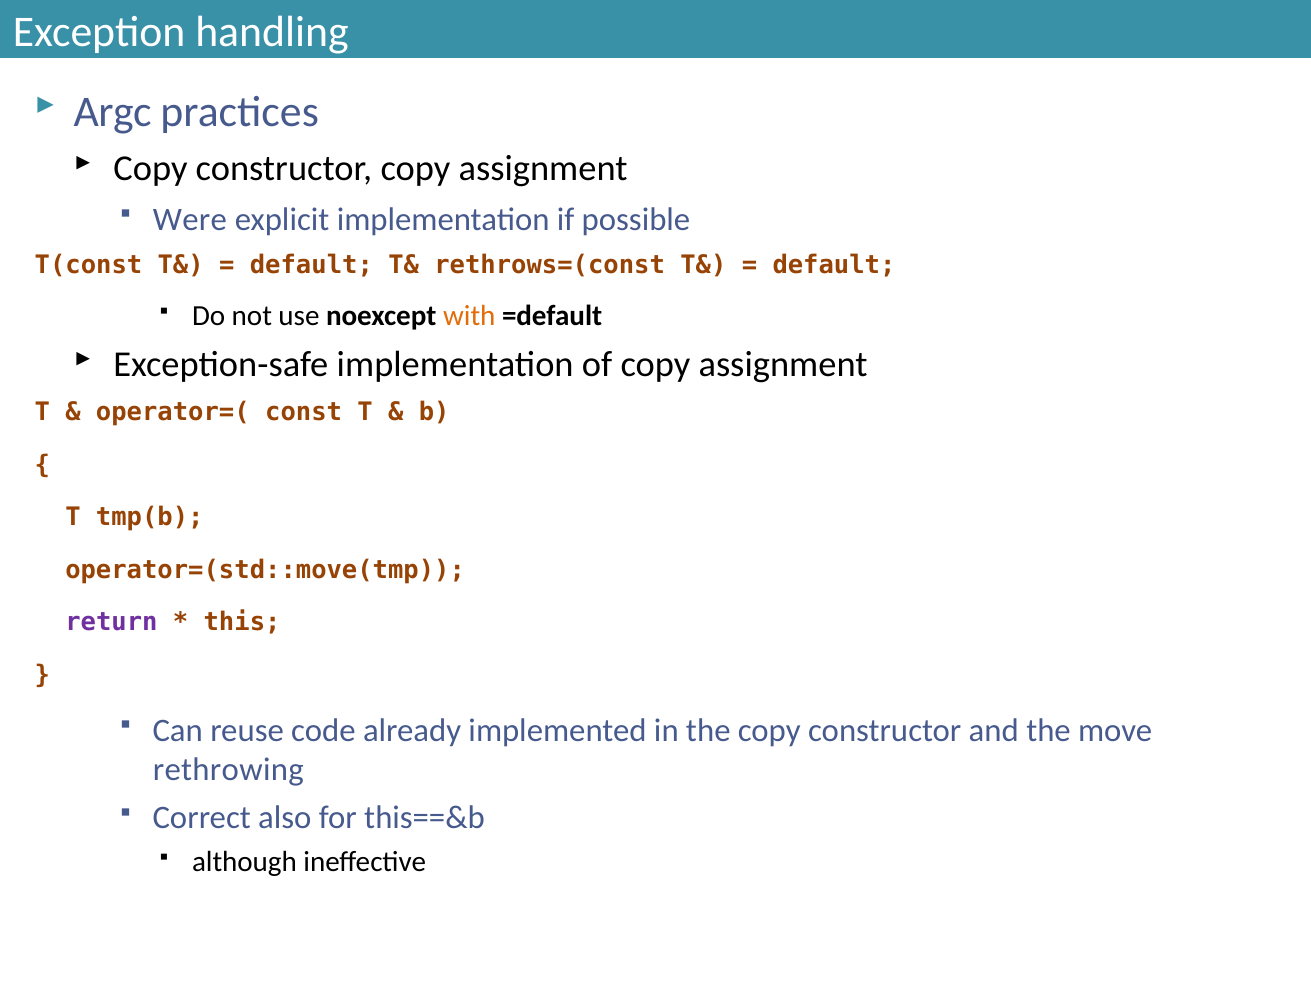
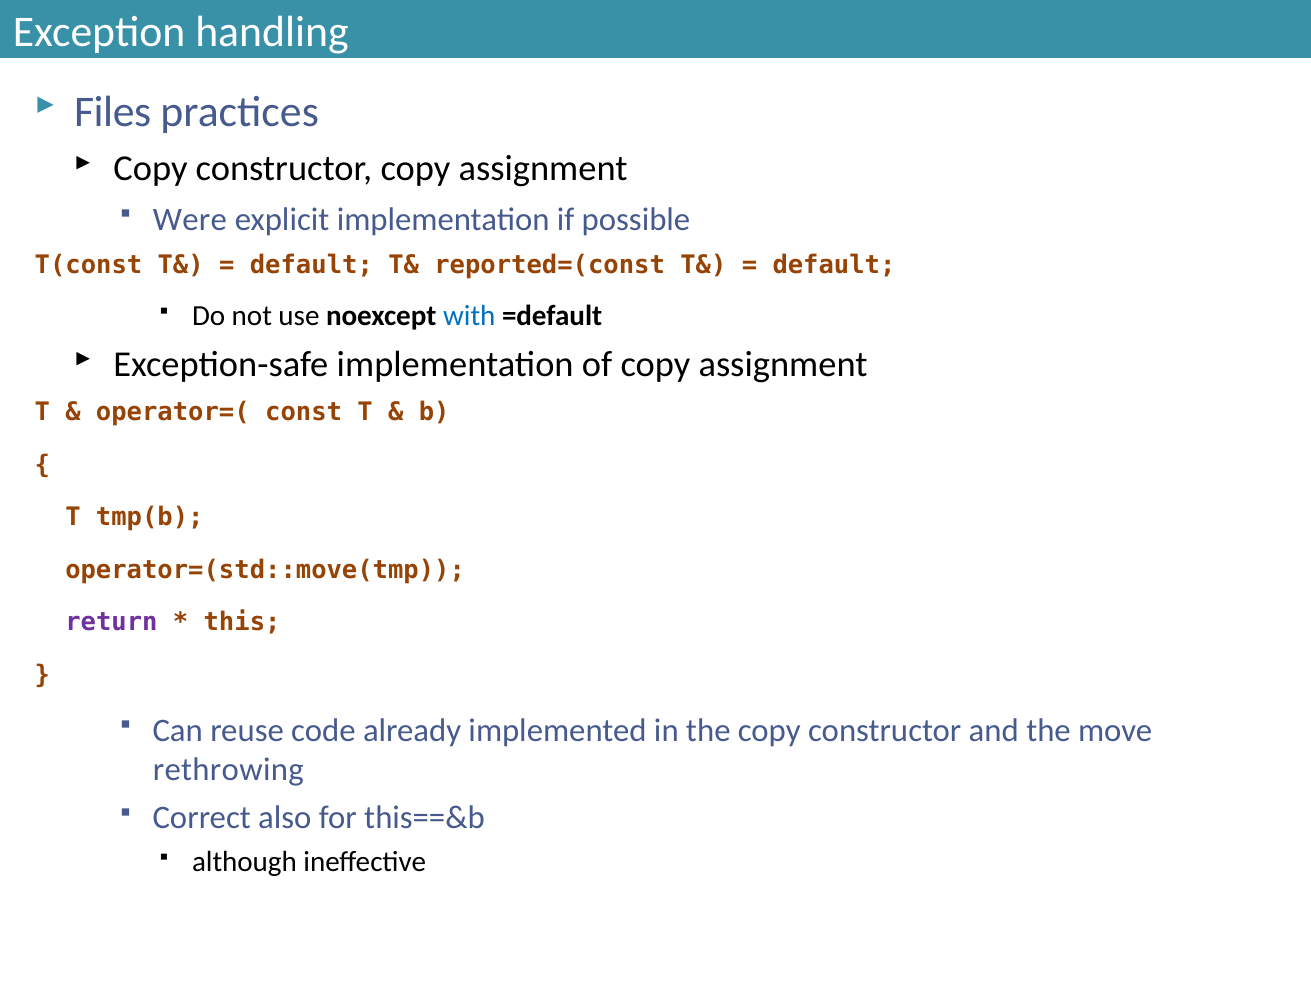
Argc: Argc -> Files (113, 112)
rethrows=(const: rethrows=(const -> reported=(const (550, 265)
with colour: orange -> blue (469, 316)
